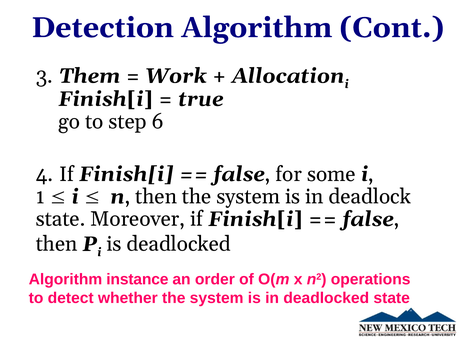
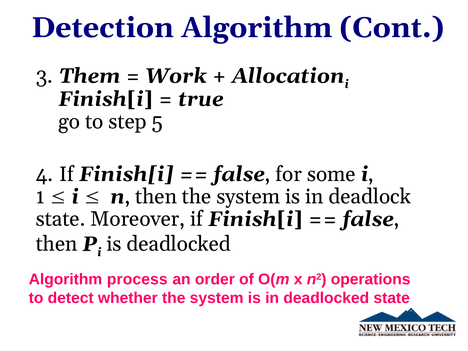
6: 6 -> 5 (157, 122)
instance: instance -> process (137, 279)
